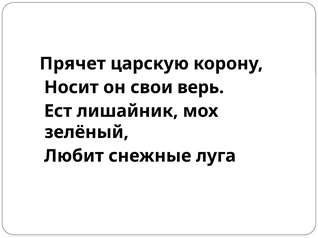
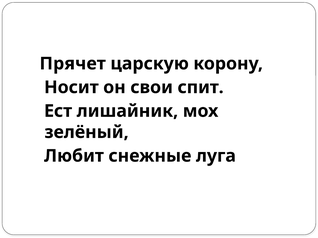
верь: верь -> спит (201, 87)
